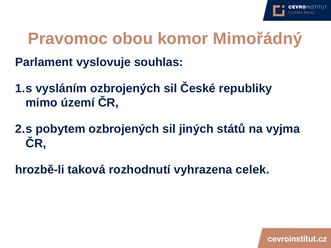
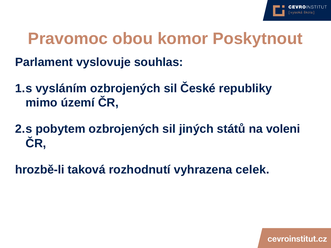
Mimořádný: Mimořádný -> Poskytnout (258, 39)
vyjma: vyjma -> voleni (283, 129)
